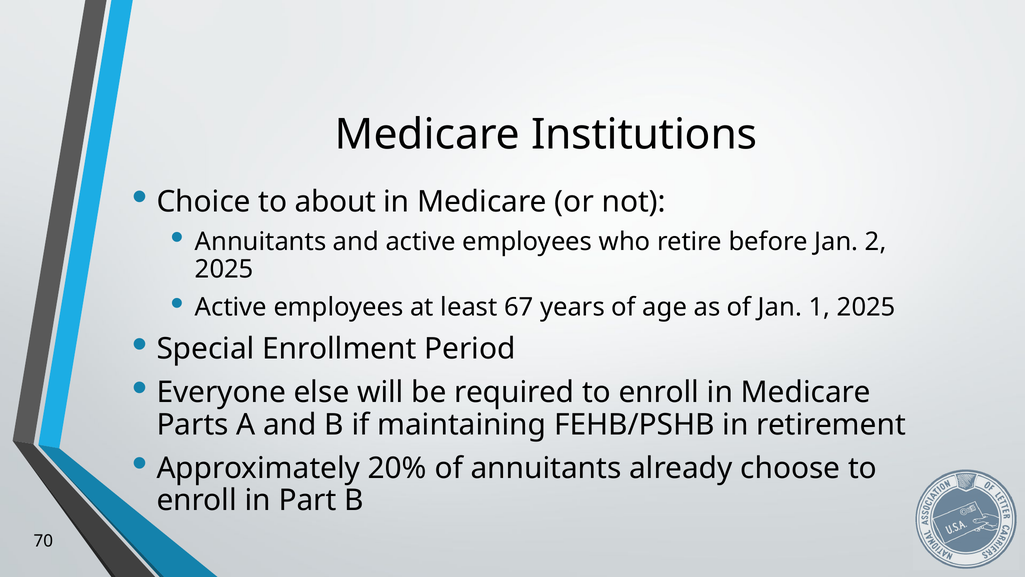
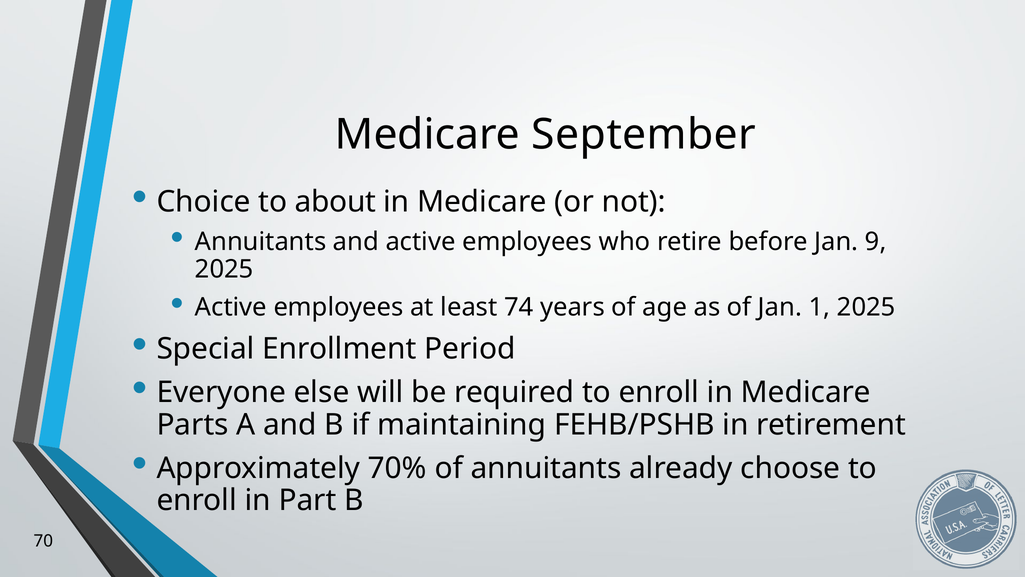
Institutions: Institutions -> September (644, 134)
2: 2 -> 9 (876, 241)
67: 67 -> 74 (519, 307)
20%: 20% -> 70% (397, 468)
